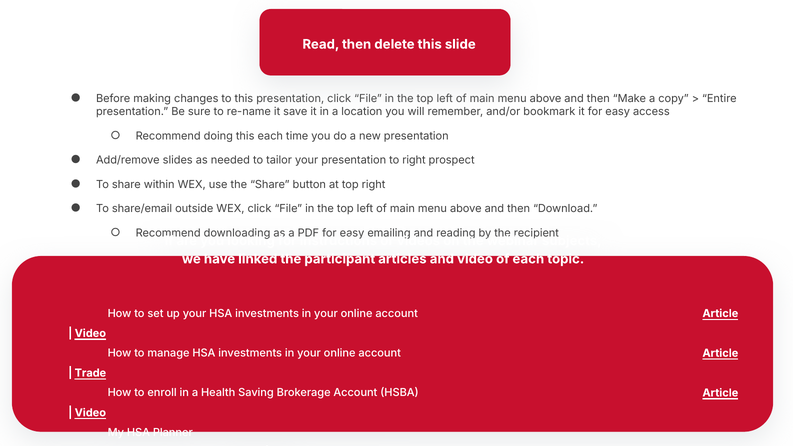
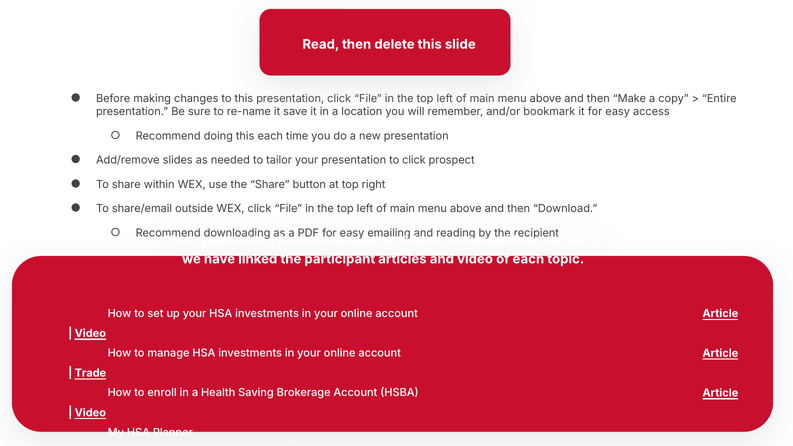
to right: right -> click (414, 160)
